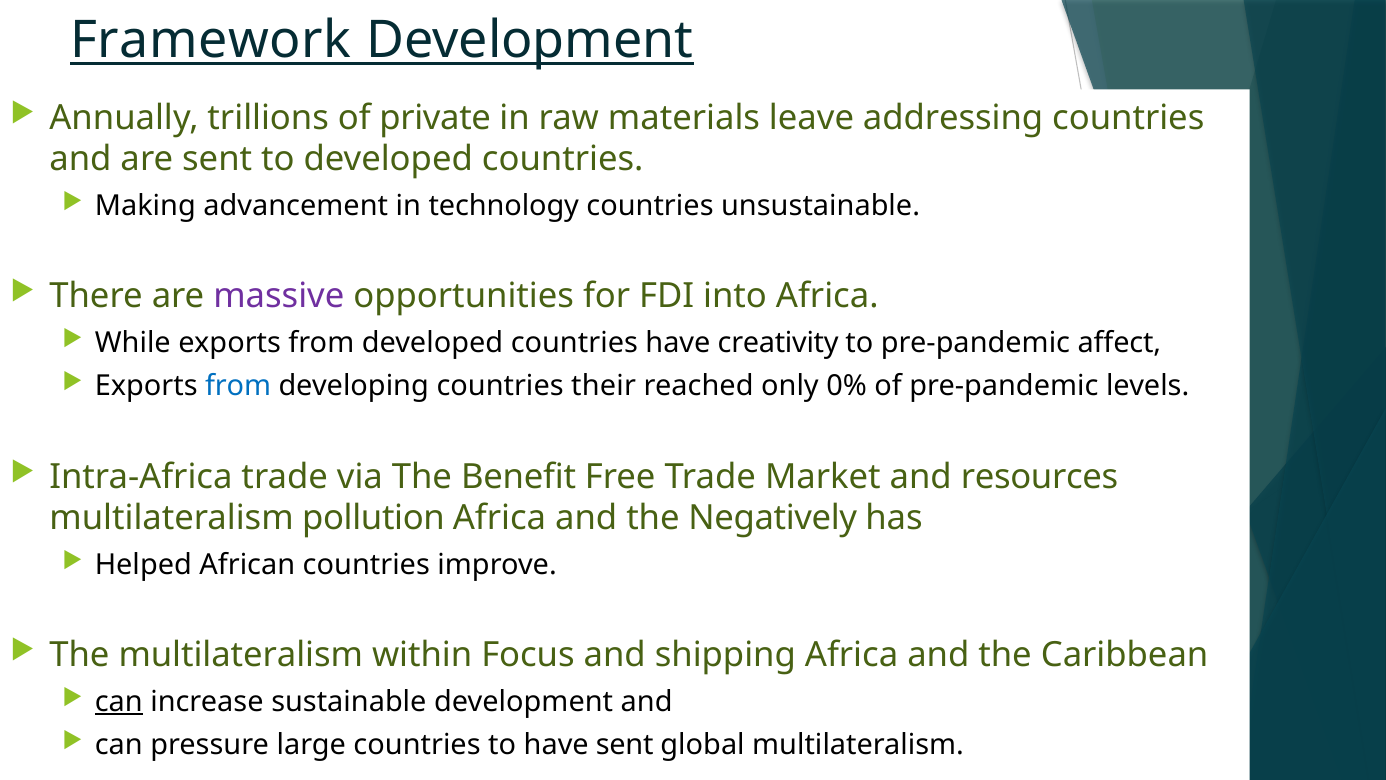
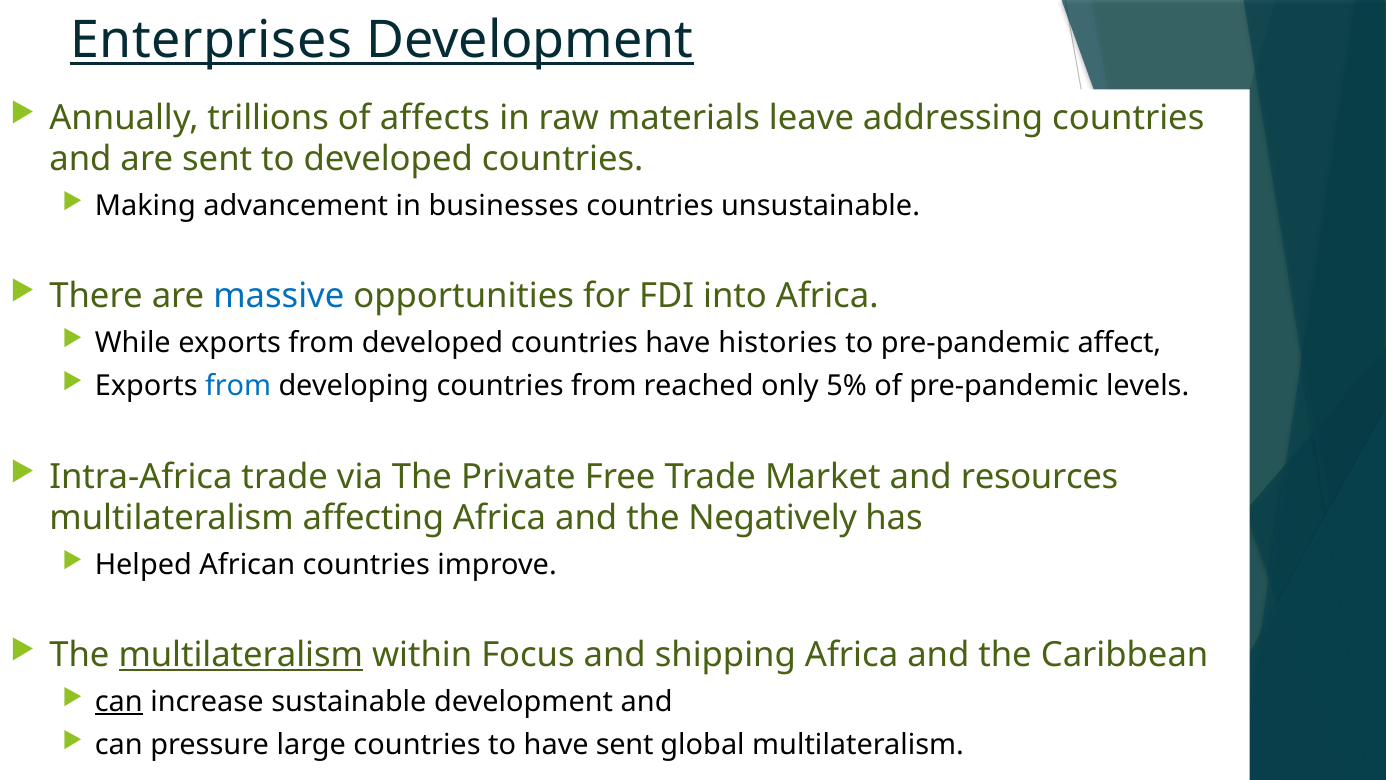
Framework: Framework -> Enterprises (211, 40)
private: private -> affects (435, 118)
technology: technology -> businesses (504, 206)
massive colour: purple -> blue (279, 296)
creativity: creativity -> histories (778, 343)
countries their: their -> from (604, 386)
0%: 0% -> 5% (847, 386)
Benefit: Benefit -> Private (518, 477)
pollution: pollution -> affecting (373, 518)
multilateralism underline: none -> present (241, 655)
